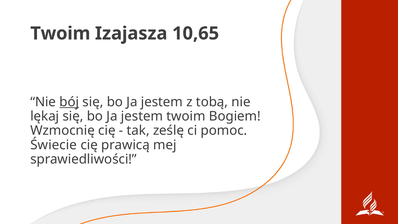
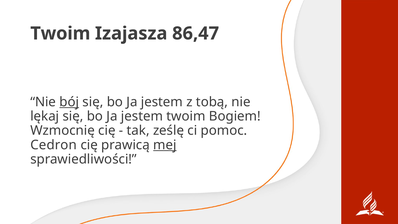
10,65: 10,65 -> 86,47 (196, 33)
Świecie: Świecie -> Cedron (54, 145)
mej underline: none -> present (165, 145)
